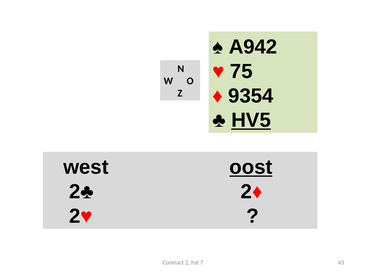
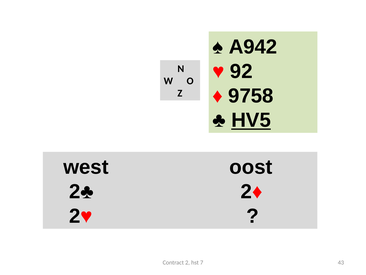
75: 75 -> 92 (241, 71)
9354: 9354 -> 9758 (251, 96)
oost underline: present -> none (251, 167)
